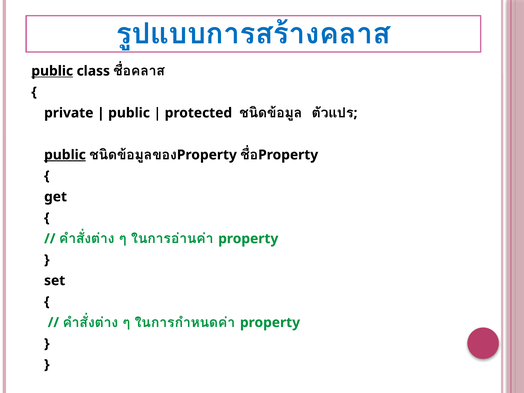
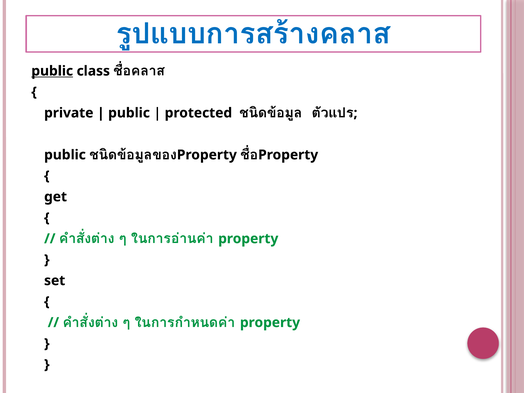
public underline: present -> none (65, 155)
